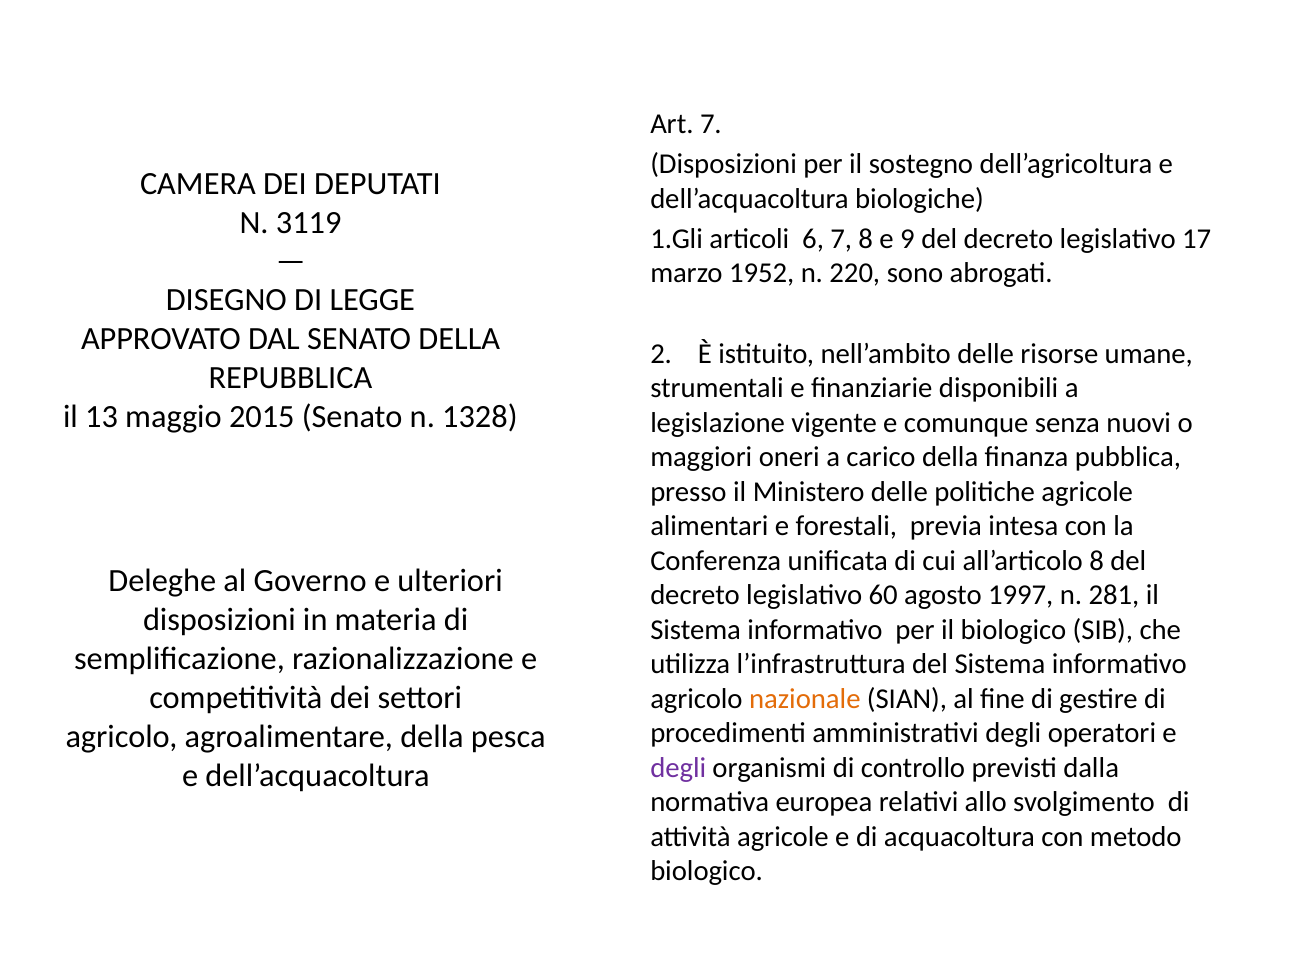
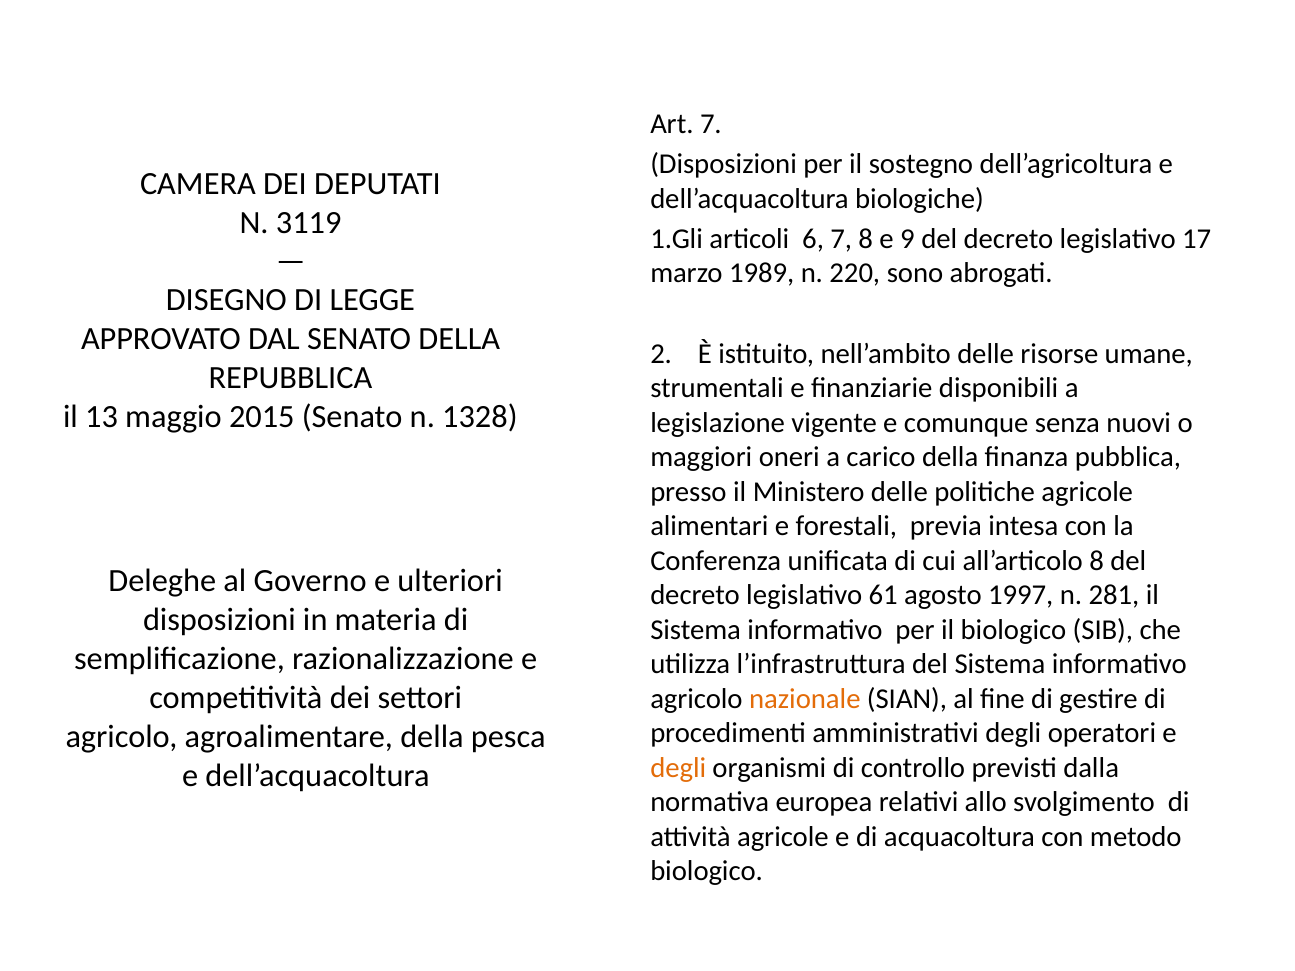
1952: 1952 -> 1989 (762, 273)
60: 60 -> 61 (883, 596)
degli colour: purple -> orange (678, 768)
